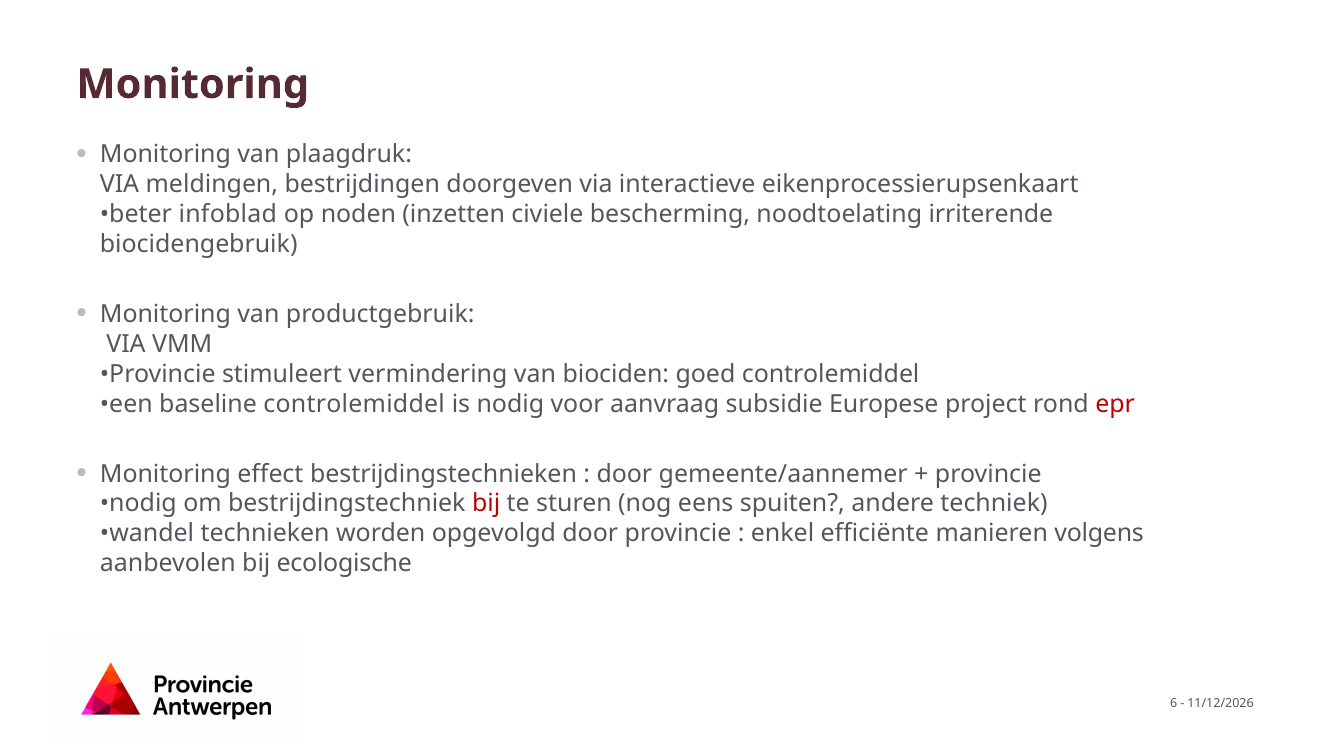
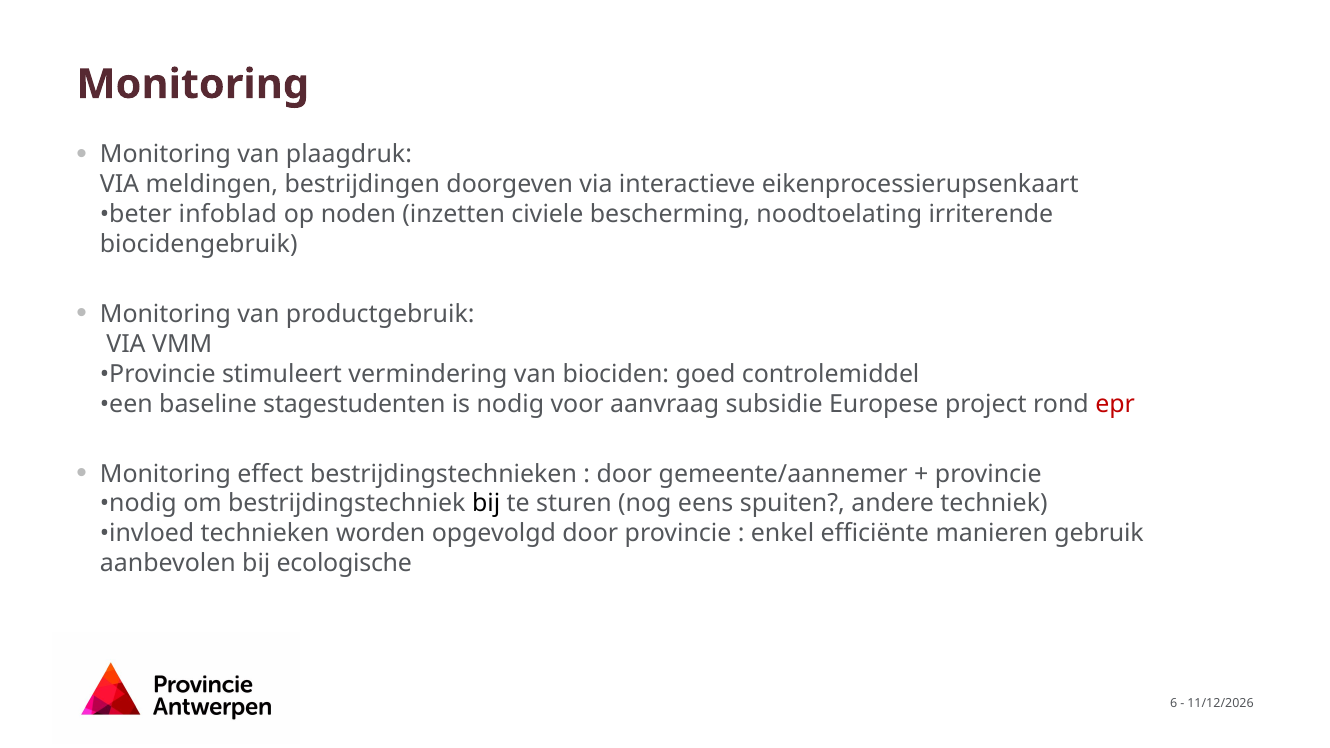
baseline controlemiddel: controlemiddel -> stagestudenten (354, 404)
bij colour: red -> black (486, 504)
wandel: wandel -> invloed (147, 534)
volgens: volgens -> gebruik (1099, 534)
